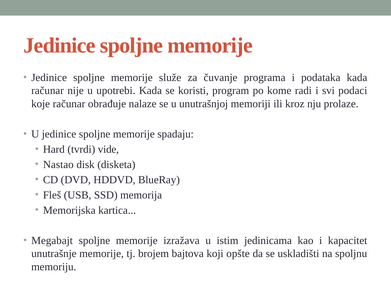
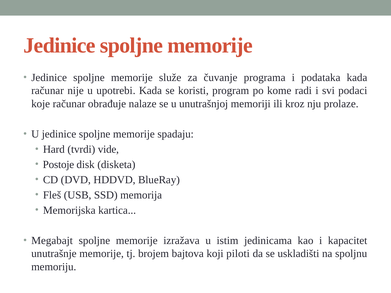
Nastao: Nastao -> Postoje (58, 165)
opšte: opšte -> piloti (238, 254)
